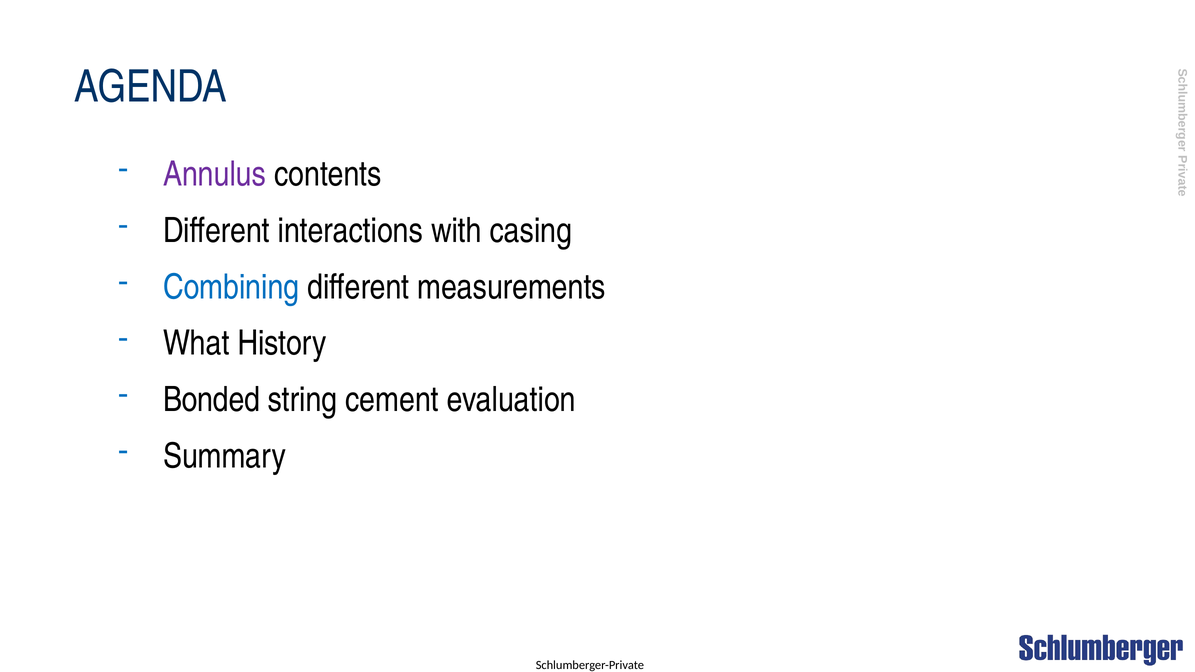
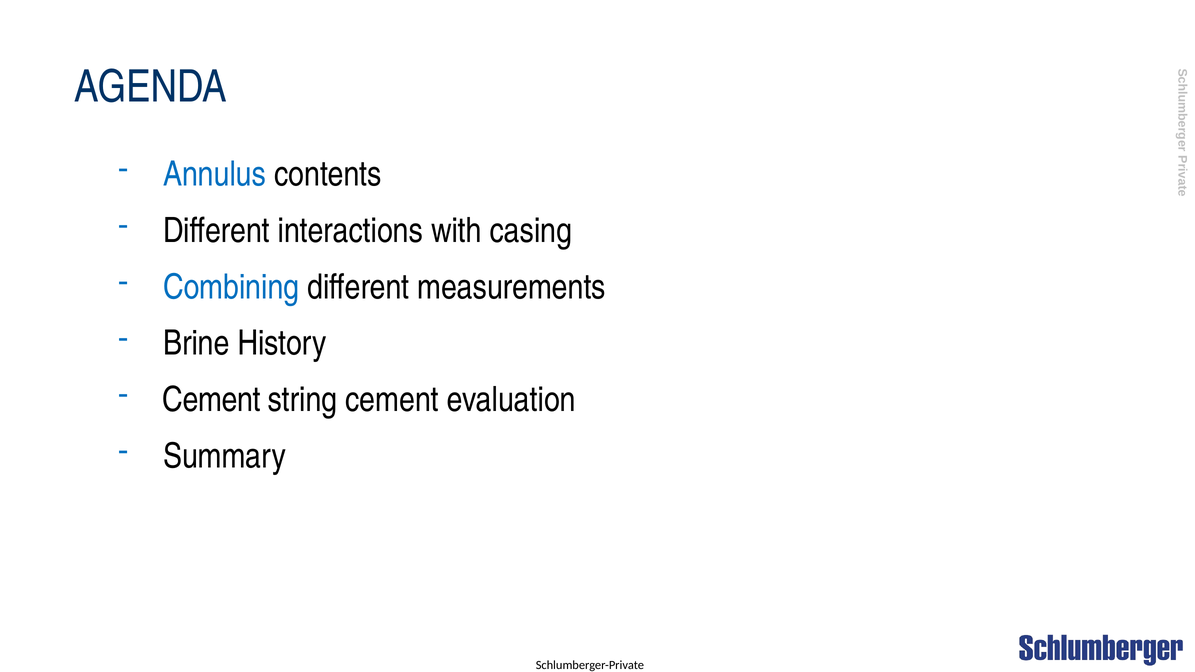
Annulus colour: purple -> blue (215, 174)
What: What -> Brine (196, 344)
Bonded: Bonded -> Cement (212, 400)
